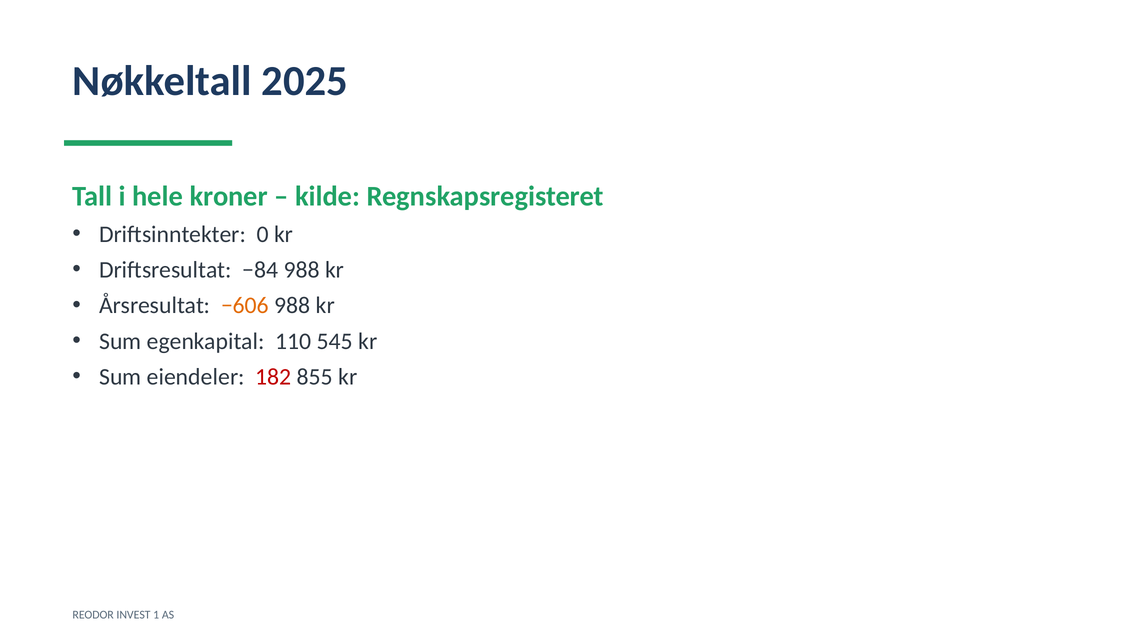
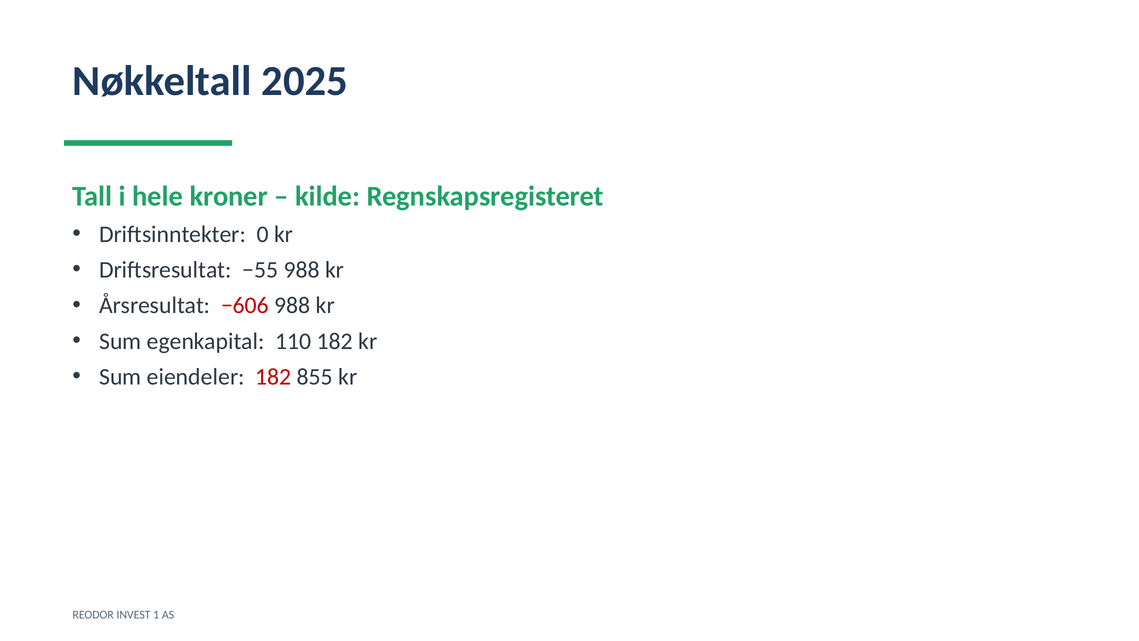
−84: −84 -> −55 (260, 270)
−606 colour: orange -> red (245, 305)
110 545: 545 -> 182 (335, 341)
